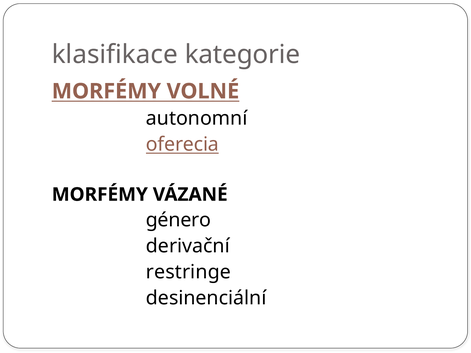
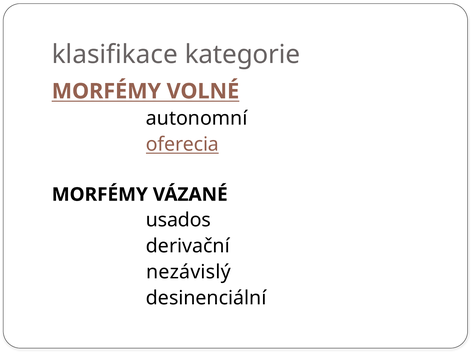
género: género -> usados (178, 220)
restringe: restringe -> nezávislý (188, 272)
